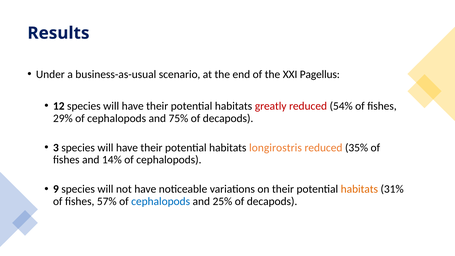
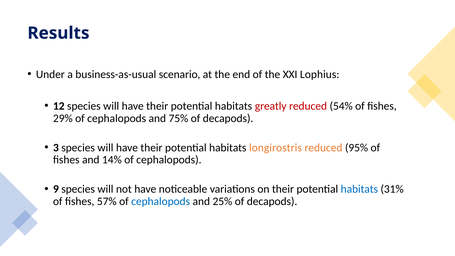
Pagellus: Pagellus -> Lophius (320, 74)
35%: 35% -> 95% (357, 148)
habitats colour: orange -> blue (359, 189)
